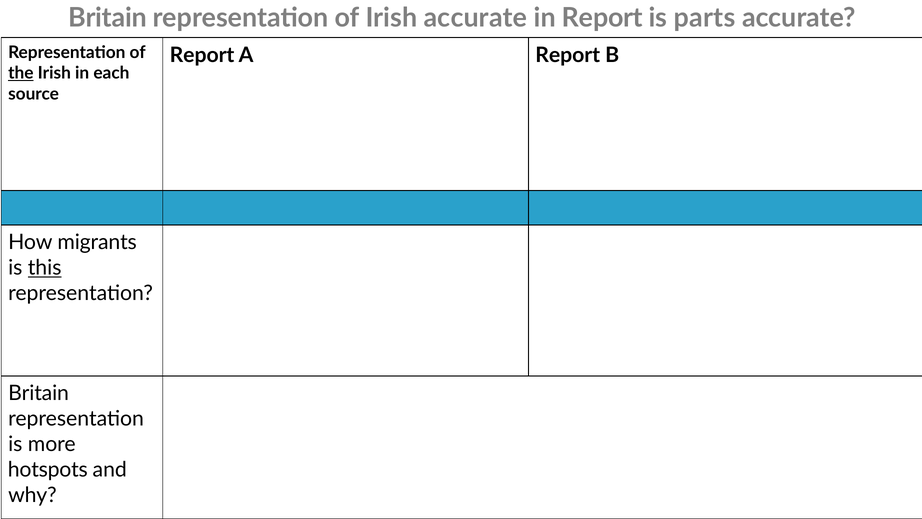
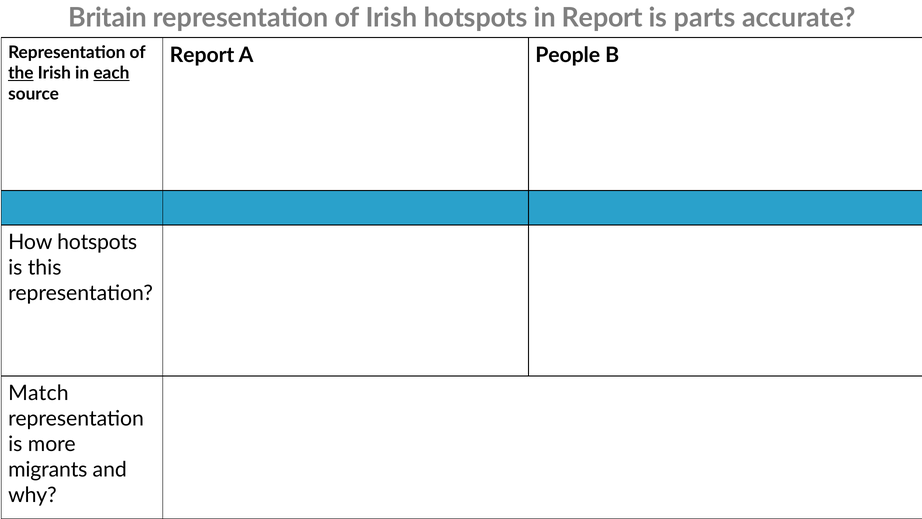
Irish accurate: accurate -> hotspots (476, 18)
A Report: Report -> People (568, 55)
each underline: none -> present (111, 73)
How migrants: migrants -> hotspots (97, 242)
this underline: present -> none (45, 268)
Britain: Britain -> Match (38, 393)
hotspots: hotspots -> migrants (48, 470)
